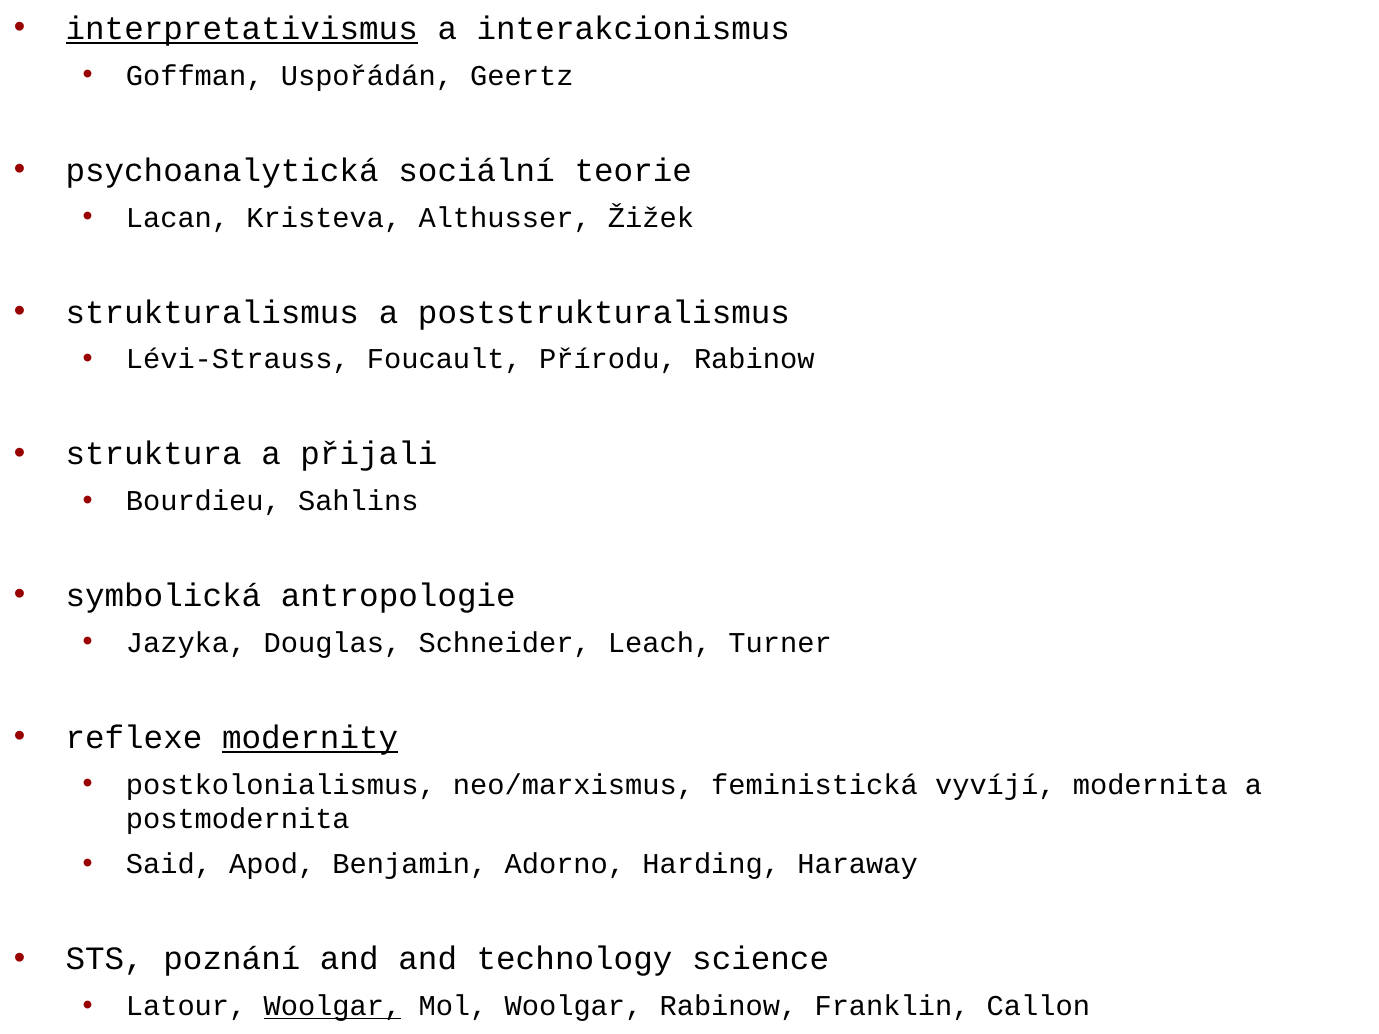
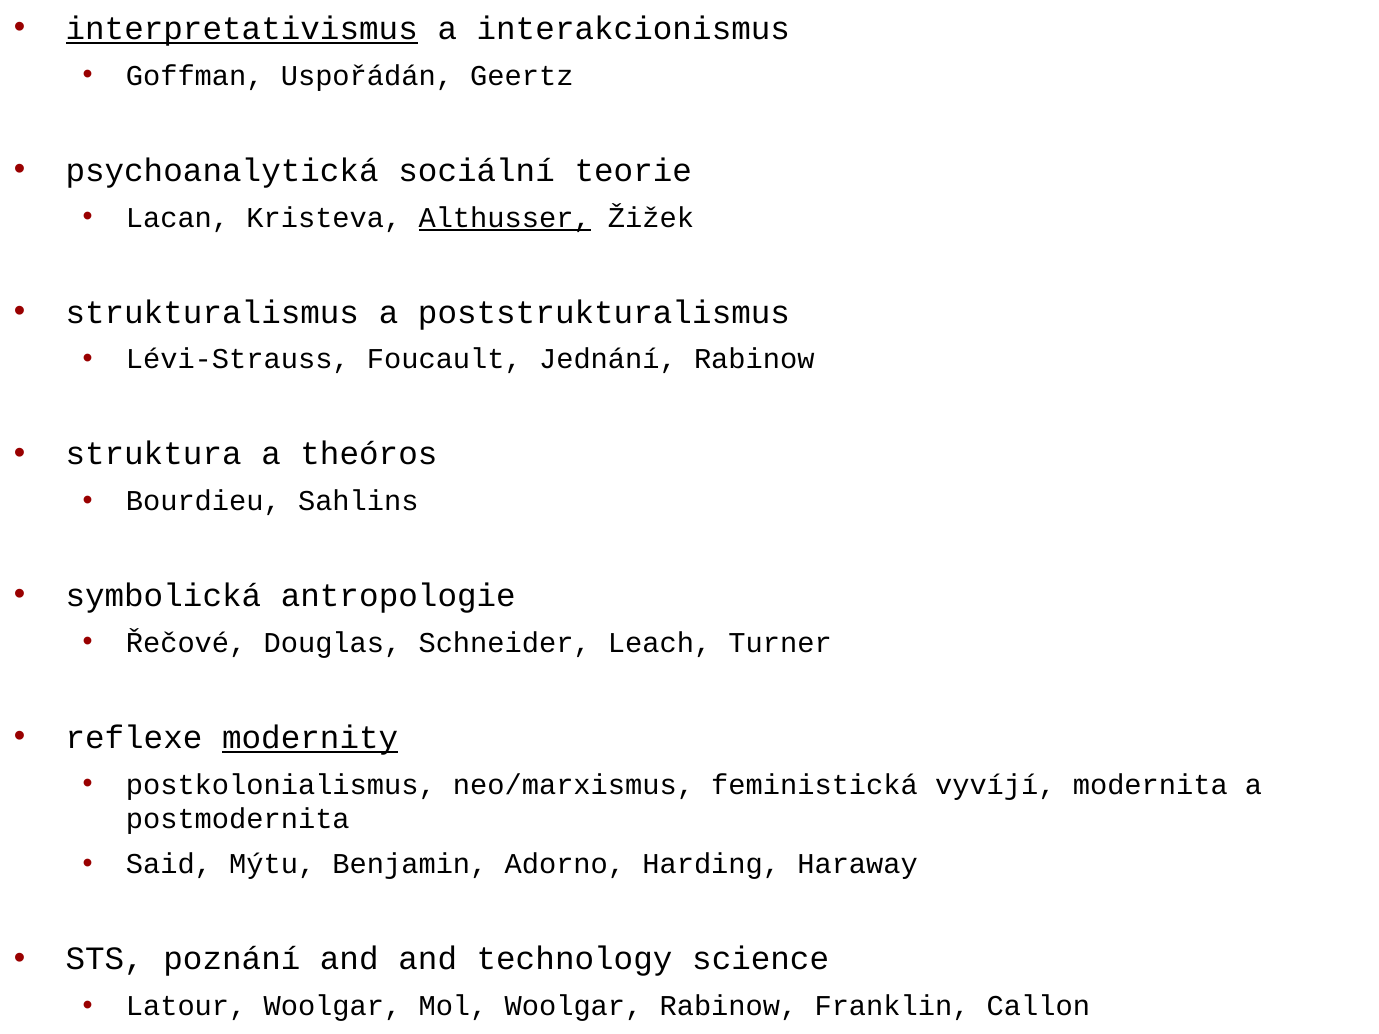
Althusser underline: none -> present (505, 218)
Přírodu: Přírodu -> Jednání (608, 360)
přijali: přijali -> theóros (369, 454)
Jazyka: Jazyka -> Řečové (186, 643)
Apod: Apod -> Mýtu (272, 865)
Woolgar underline: present -> none (332, 1007)
